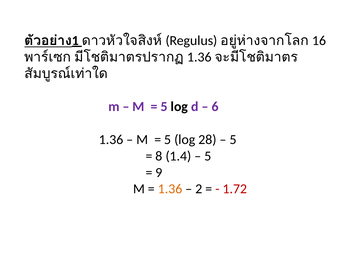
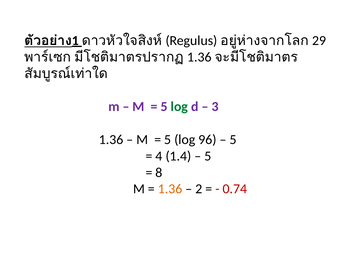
16: 16 -> 29 (319, 41)
log colour: black -> green (179, 107)
6: 6 -> 3 (215, 107)
28: 28 -> 96 (207, 140)
8: 8 -> 4 (159, 156)
9: 9 -> 8 (159, 173)
1.72: 1.72 -> 0.74 (235, 189)
